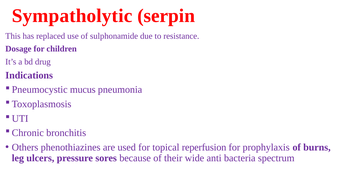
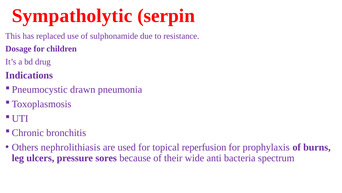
mucus: mucus -> drawn (83, 89)
phenothiazines: phenothiazines -> nephrolithiasis (71, 147)
